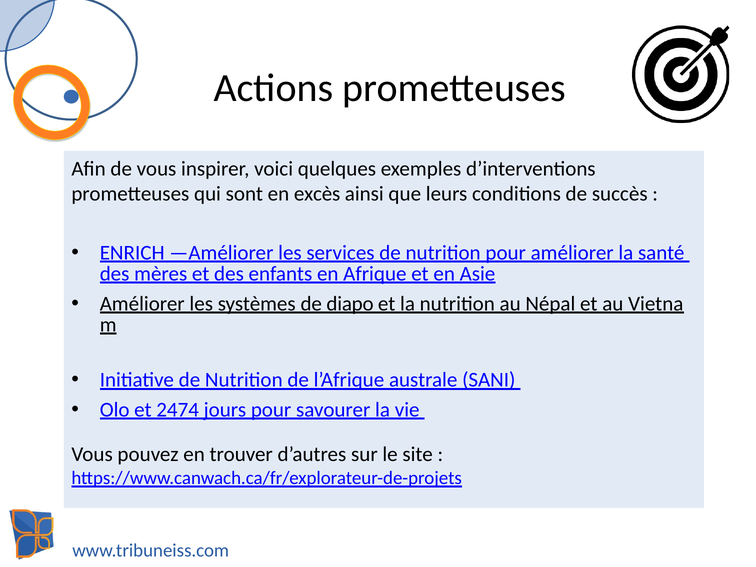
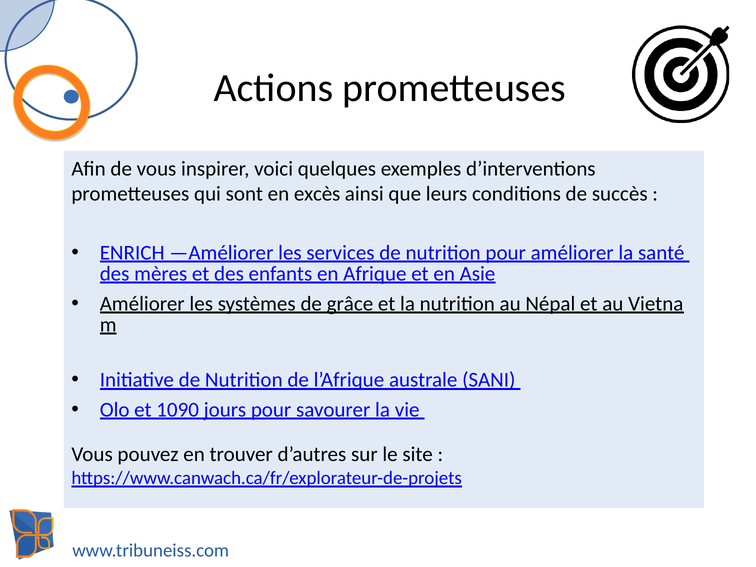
diapo: diapo -> grâce (350, 304)
2474: 2474 -> 1090 (178, 410)
